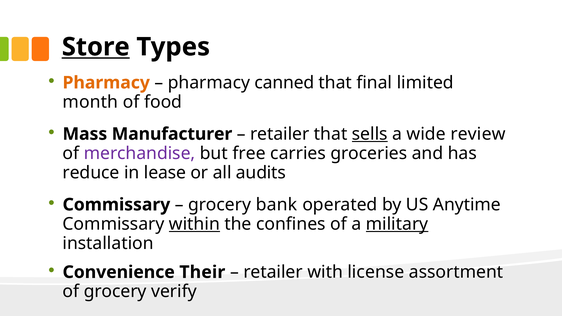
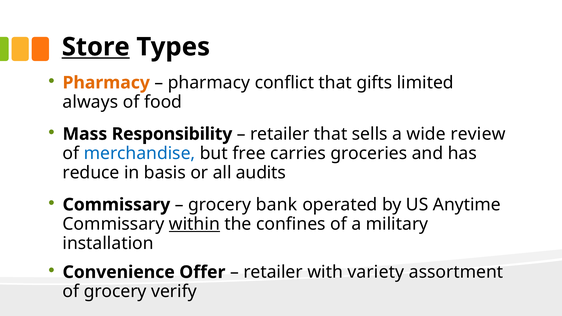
canned: canned -> conflict (284, 83)
final: final -> gifts (374, 83)
month: month -> always (90, 102)
Manufacturer: Manufacturer -> Responsibility (172, 134)
sells underline: present -> none (370, 134)
merchandise colour: purple -> blue (140, 153)
lease: lease -> basis (165, 173)
military underline: present -> none (397, 224)
Their: Their -> Offer (202, 272)
license: license -> variety (376, 272)
